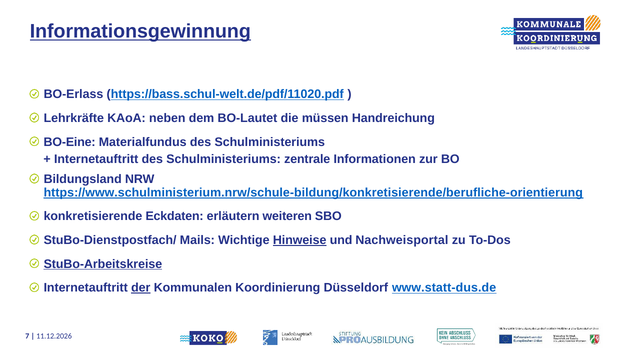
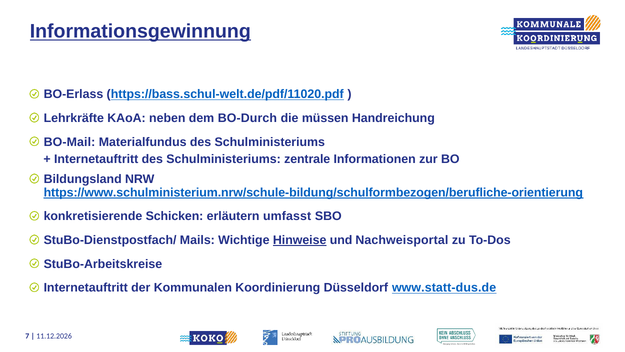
BO-Lautet: BO-Lautet -> BO-Durch (247, 118)
BO-Eine: BO-Eine -> BO-Mail (69, 142)
https://www.schulministerium.nrw/schule-bildung/konkretisierende/berufliche-orientierung: https://www.schulministerium.nrw/schule-bildung/konkretisierende/berufliche-orientierung -> https://www.schulministerium.nrw/schule-bildung/schulformbezogen/berufliche-orientierung (313, 192)
Eckdaten: Eckdaten -> Schicken (175, 216)
weiteren: weiteren -> umfasst (287, 216)
StuBo-Arbeitskreise underline: present -> none (103, 264)
der underline: present -> none (141, 287)
